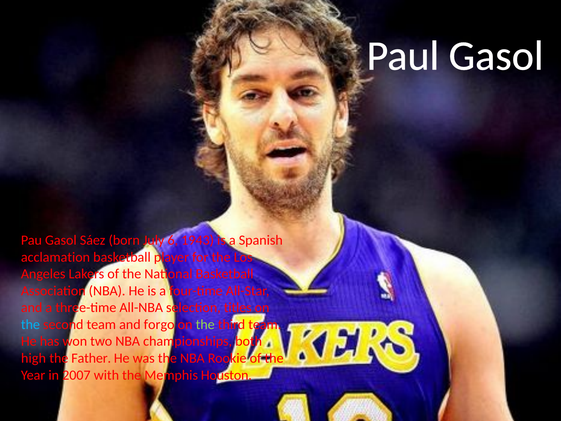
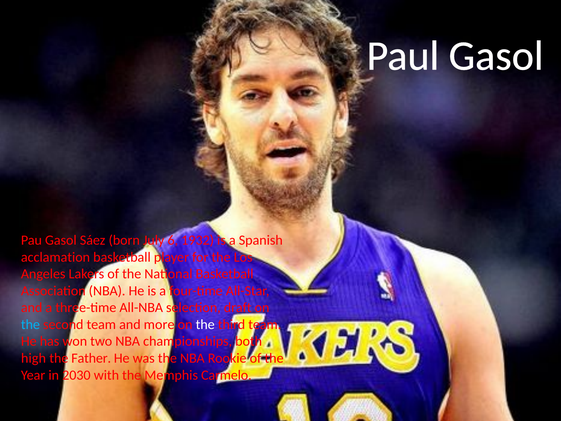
1943: 1943 -> 1932 (198, 240)
titles: titles -> draft (238, 307)
forgo: forgo -> more (159, 324)
the colour: light green -> white (205, 324)
2007: 2007 -> 2030 (76, 375)
Houston: Houston -> Carmelo (226, 375)
